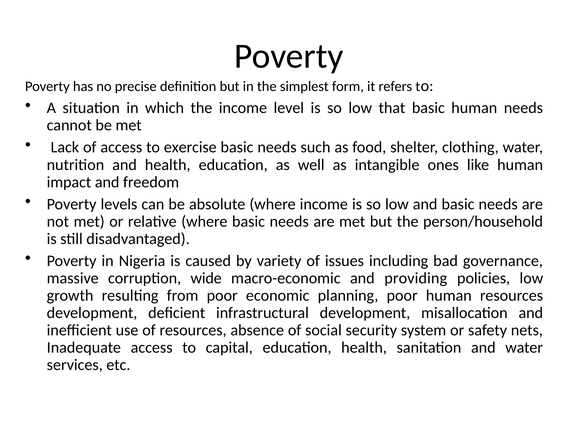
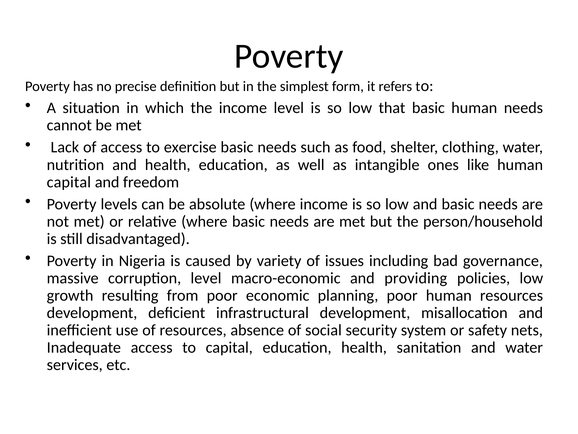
impact: impact -> capital (69, 182)
corruption wide: wide -> level (206, 278)
